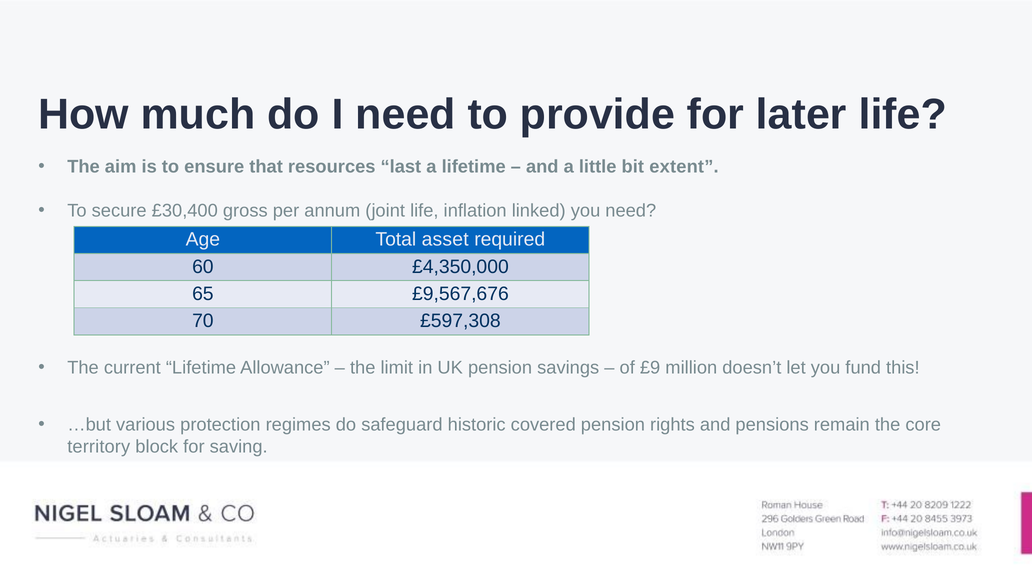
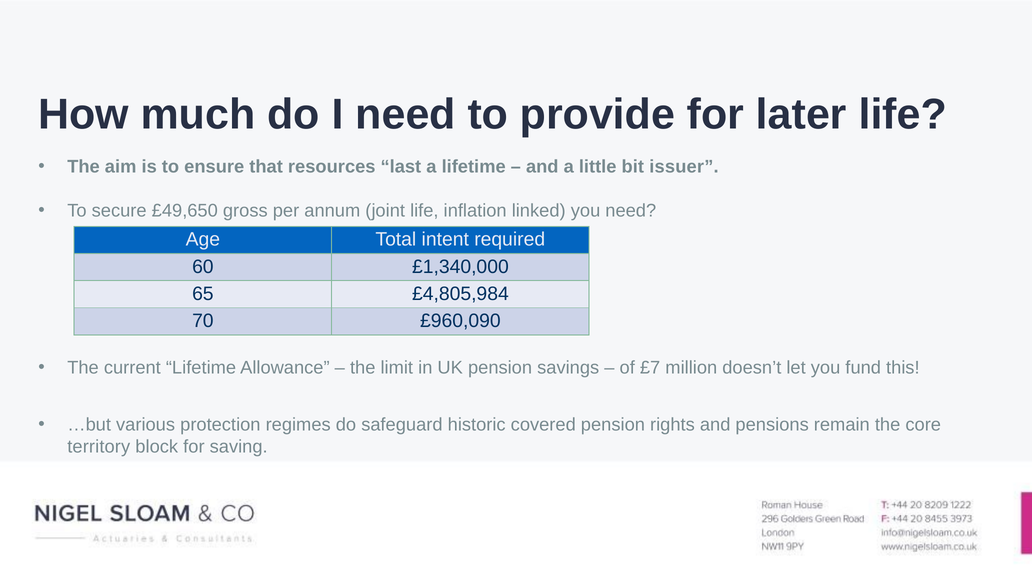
extent: extent -> issuer (684, 167)
£30,400: £30,400 -> £49,650 (185, 211)
asset: asset -> intent (445, 239)
£4,350,000: £4,350,000 -> £1,340,000 (460, 266)
£9,567,676: £9,567,676 -> £4,805,984 (460, 293)
£597,308: £597,308 -> £960,090 (460, 321)
£9: £9 -> £7 (650, 367)
